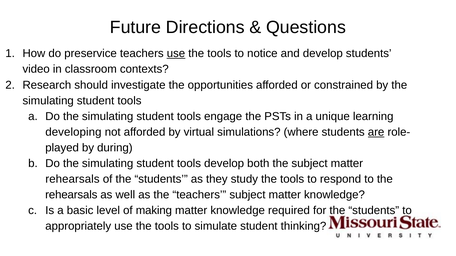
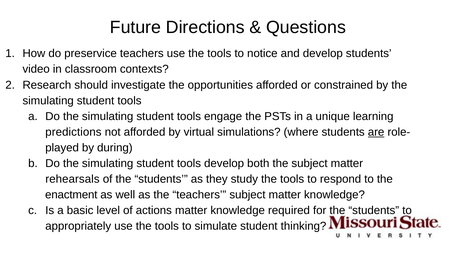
use underline: present -> none (176, 54)
developing: developing -> predictions (73, 132)
rehearsals: rehearsals -> enactment (71, 195)
making: making -> actions (154, 211)
